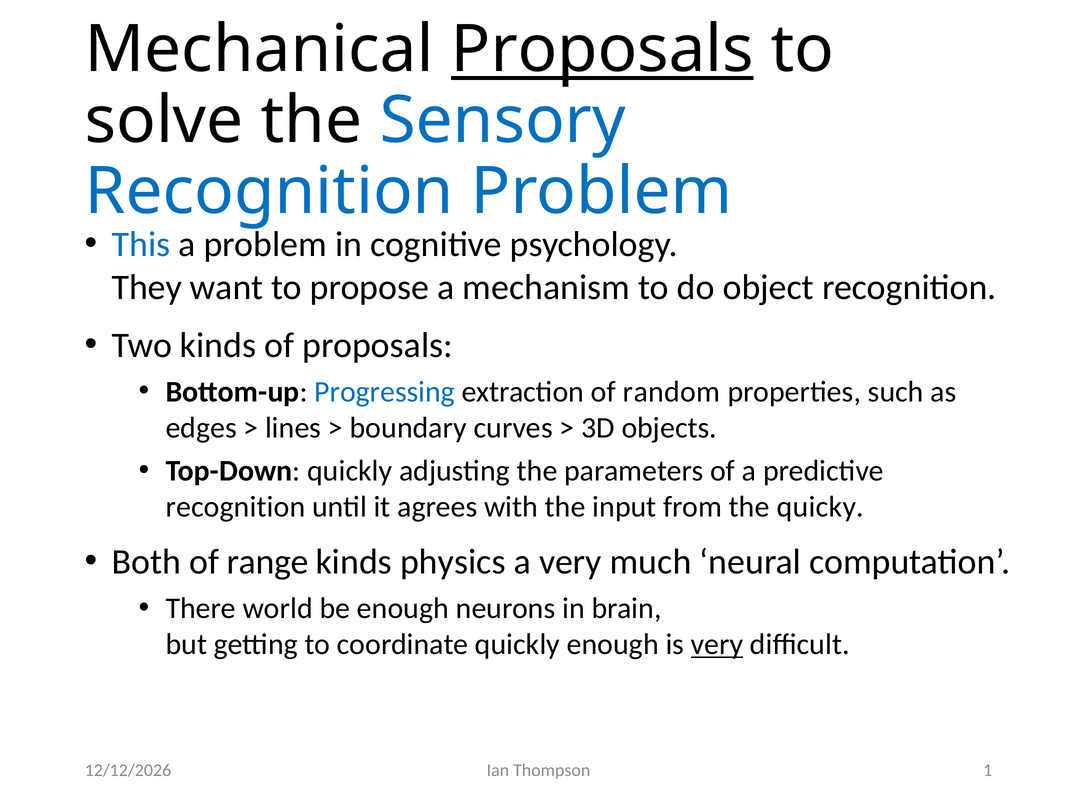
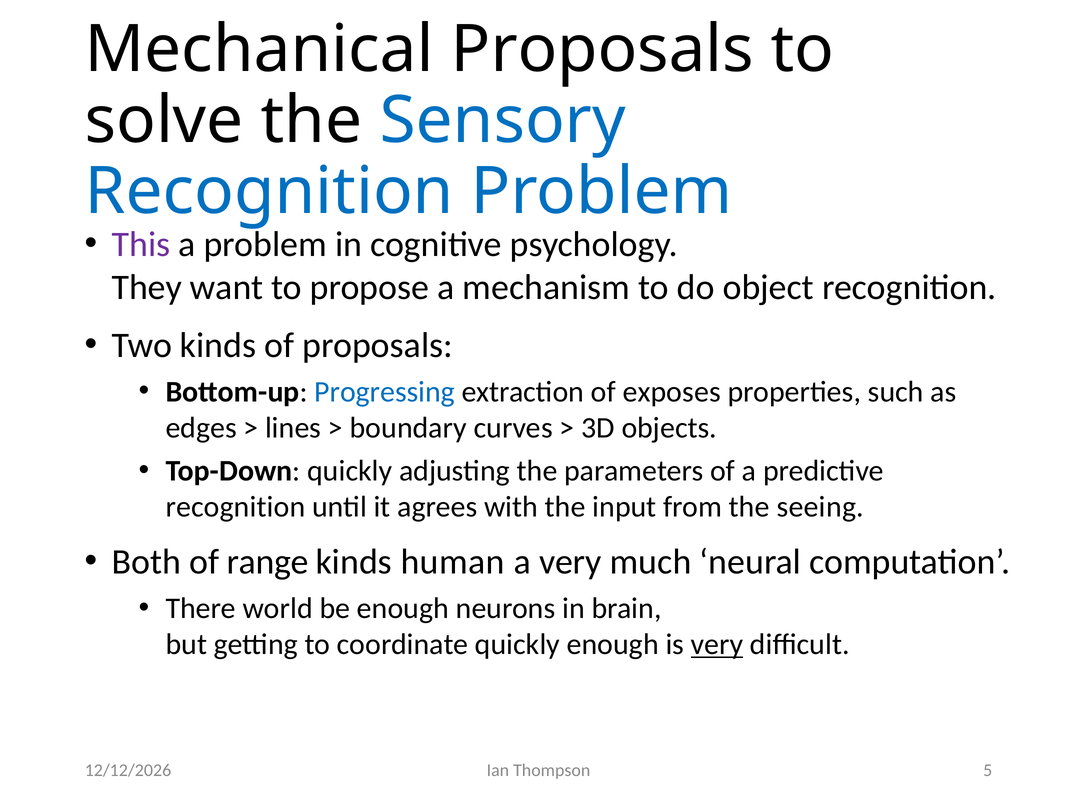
Proposals underline: present -> none (602, 50)
This colour: blue -> purple (141, 244)
random: random -> exposes (672, 392)
quicky: quicky -> seeing (820, 508)
physics: physics -> human (453, 562)
1: 1 -> 5 (988, 771)
